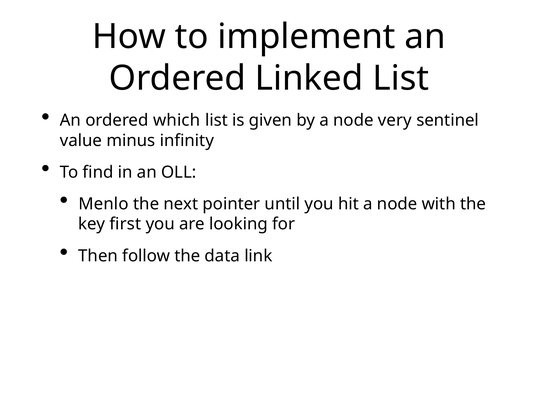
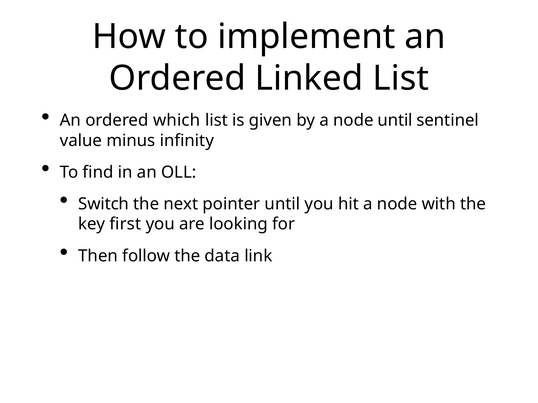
node very: very -> until (395, 121)
Menlo: Menlo -> Switch (104, 204)
